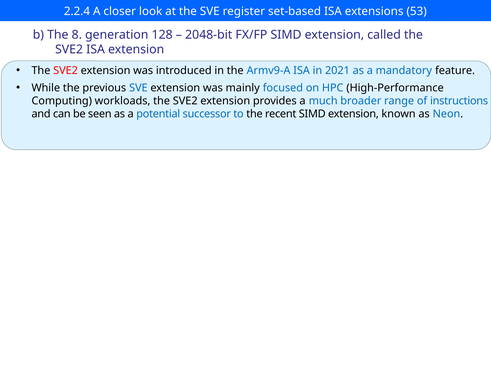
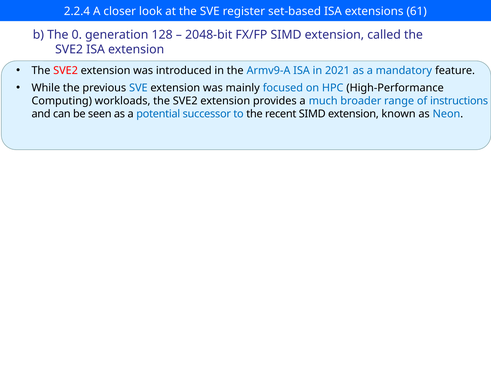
53: 53 -> 61 (417, 11)
8: 8 -> 0 (77, 35)
